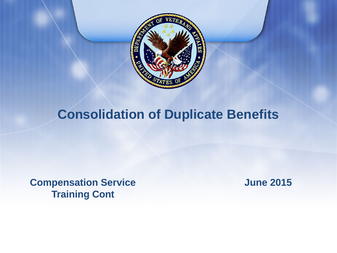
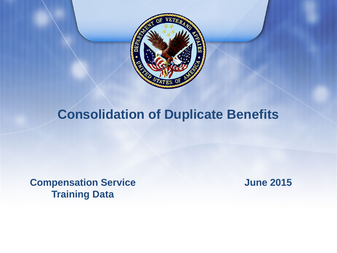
Cont: Cont -> Data (103, 194)
